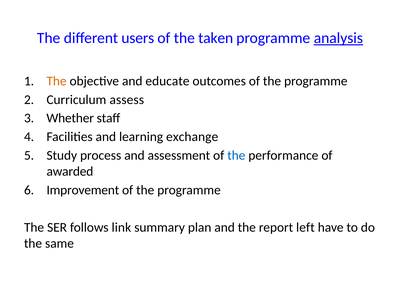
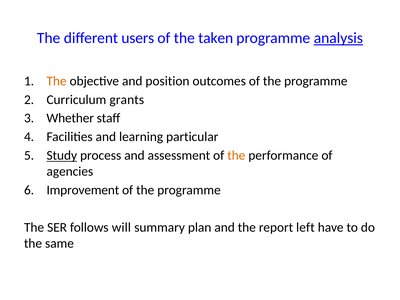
educate: educate -> position (167, 81)
assess: assess -> grants (127, 100)
exchange: exchange -> particular (192, 137)
Study underline: none -> present (62, 156)
the colour: blue -> orange (236, 156)
awarded: awarded -> agencies (70, 172)
link: link -> will (121, 228)
